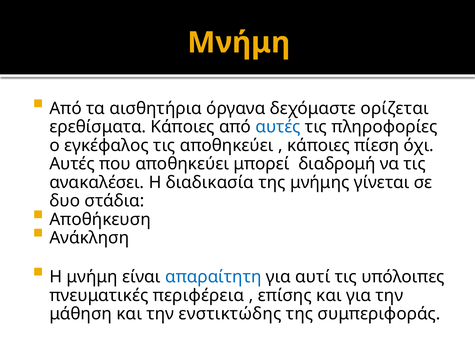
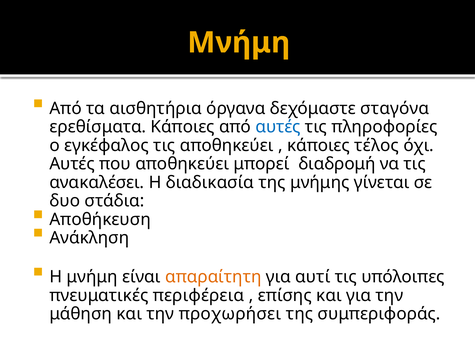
ορίζεται: ορίζεται -> σταγόνα (395, 108)
πίεση: πίεση -> τέλος (377, 145)
απαραίτητη colour: blue -> orange (213, 277)
ενστικτώδης: ενστικτώδης -> προχωρήσει (230, 314)
